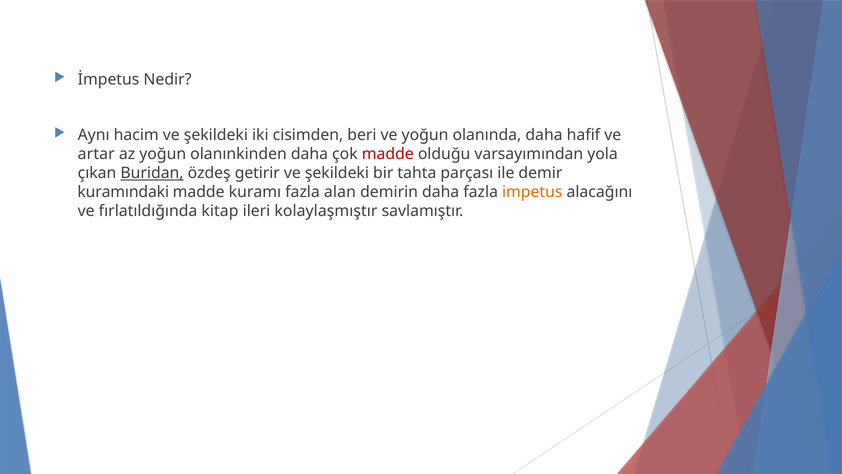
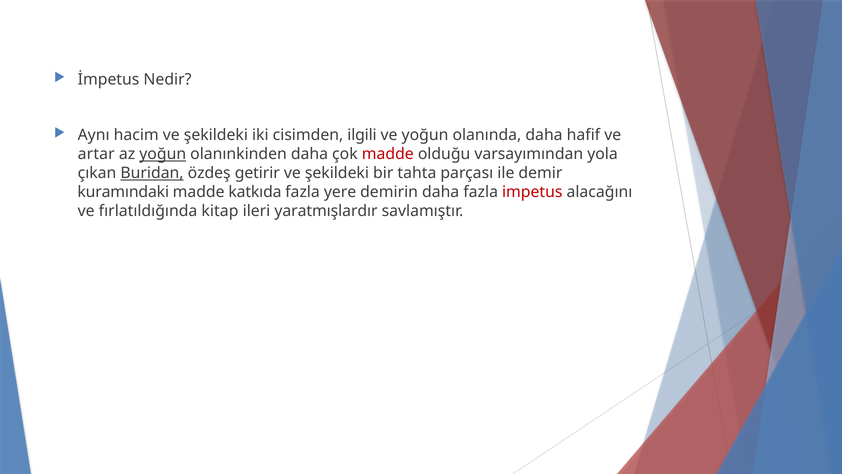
beri: beri -> ilgili (362, 135)
yoğun underline: none -> present (163, 154)
kuramı: kuramı -> katkıda (255, 192)
alan: alan -> yere (340, 192)
impetus colour: orange -> red (532, 192)
kolaylaşmıştır: kolaylaşmıştır -> yaratmışlardır (326, 211)
